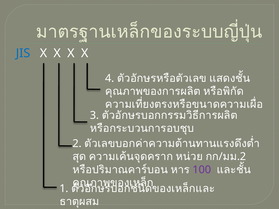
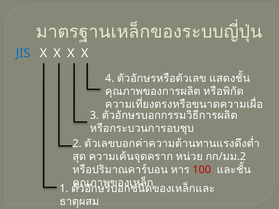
100 colour: purple -> red (202, 170)
